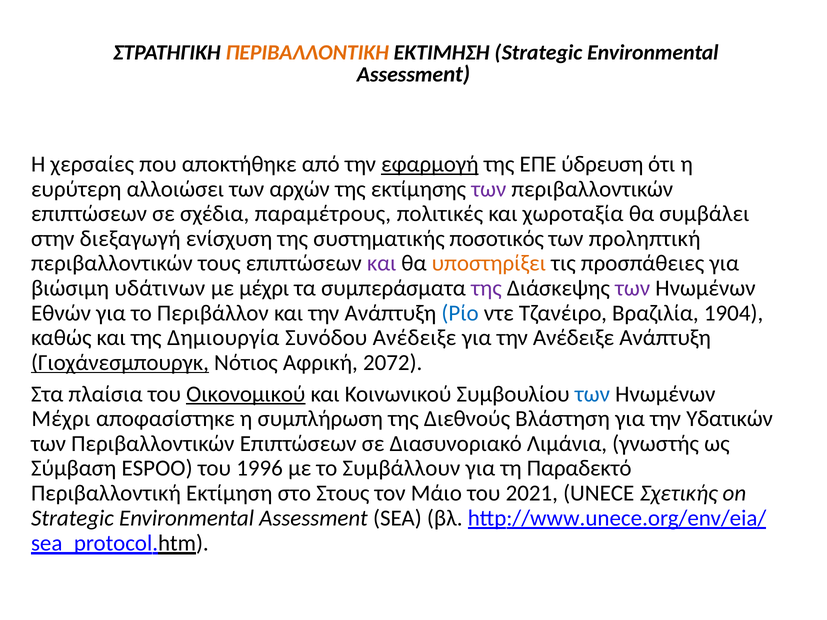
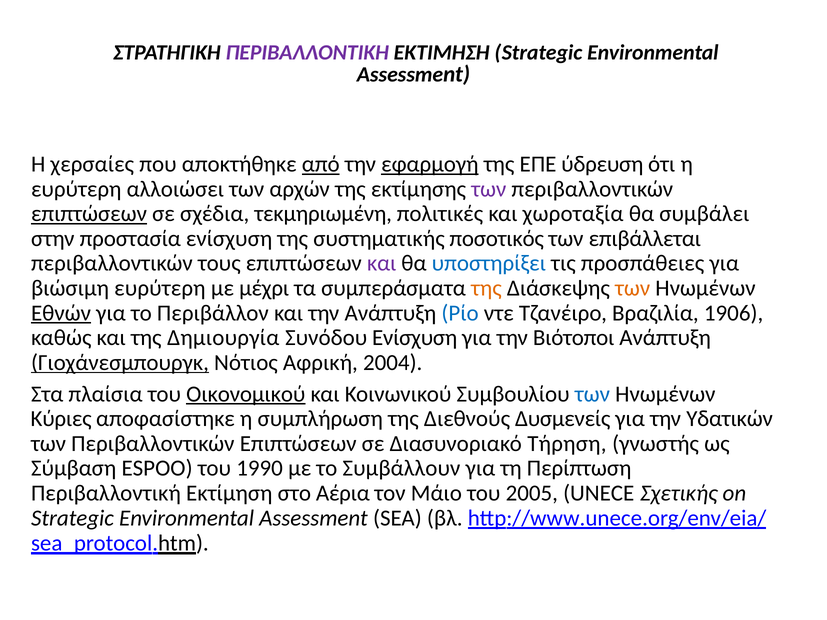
ΠΕΡΙΒΑΛΛΟΝΤΙΚΗ colour: orange -> purple (307, 53)
από underline: none -> present (321, 164)
επιπτώσεων underline: none -> present (89, 214)
παραμέτρους: παραμέτρους -> τεκμηριωμένη (323, 214)
διεξαγωγή: διεξαγωγή -> προστασία (130, 239)
προληπτική: προληπτική -> επιβάλλεται (645, 239)
υποστηρίξει colour: orange -> blue (489, 264)
βιώσιμη υδάτινων: υδάτινων -> ευρύτερη (160, 288)
της colour: purple -> orange (486, 288)
των colour: purple -> orange (633, 288)
Εθνών underline: none -> present (61, 313)
1904: 1904 -> 1906 (734, 313)
Συνόδου Ανέδειξε: Ανέδειξε -> Ενίσχυση (415, 338)
την Ανέδειξε: Ανέδειξε -> Βιότοποι (574, 338)
2072: 2072 -> 2004 (393, 363)
Μέχρι: Μέχρι -> Κύριες (61, 419)
Βλάστηση: Βλάστηση -> Δυσμενείς (563, 419)
Λιμάνια: Λιμάνια -> Τήρηση (567, 444)
1996: 1996 -> 1990 (260, 469)
Παραδεκτό: Παραδεκτό -> Περίπτωση (579, 469)
Στους: Στους -> Αέρια (343, 493)
2021: 2021 -> 2005 (532, 493)
